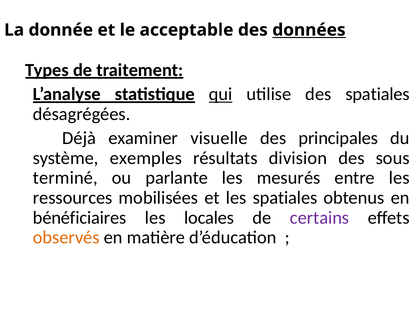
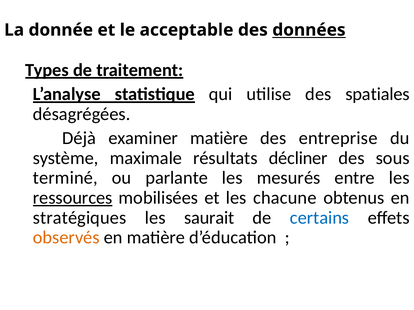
qui underline: present -> none (221, 94)
examiner visuelle: visuelle -> matière (219, 138)
principales: principales -> entreprise (338, 138)
exemples: exemples -> maximale (146, 158)
division: division -> décliner (298, 158)
ressources underline: none -> present (73, 198)
les spatiales: spatiales -> chacune (285, 198)
bénéficiaires: bénéficiaires -> stratégiques (80, 218)
locales: locales -> saurait (209, 218)
certains colour: purple -> blue (320, 218)
